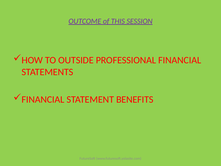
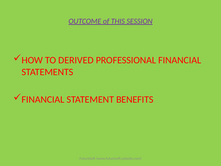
OUTSIDE: OUTSIDE -> DERIVED (76, 60)
